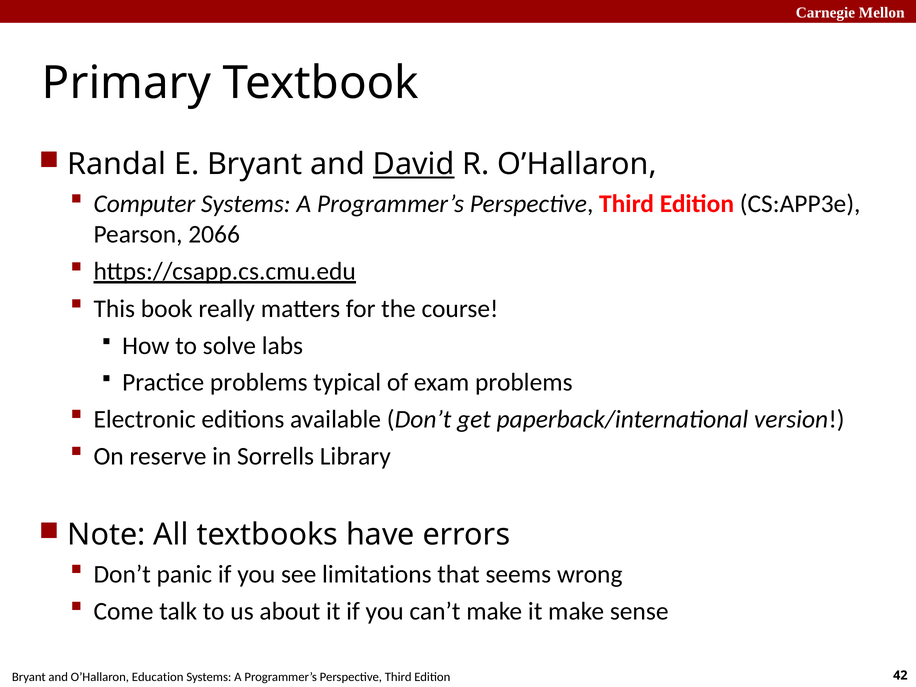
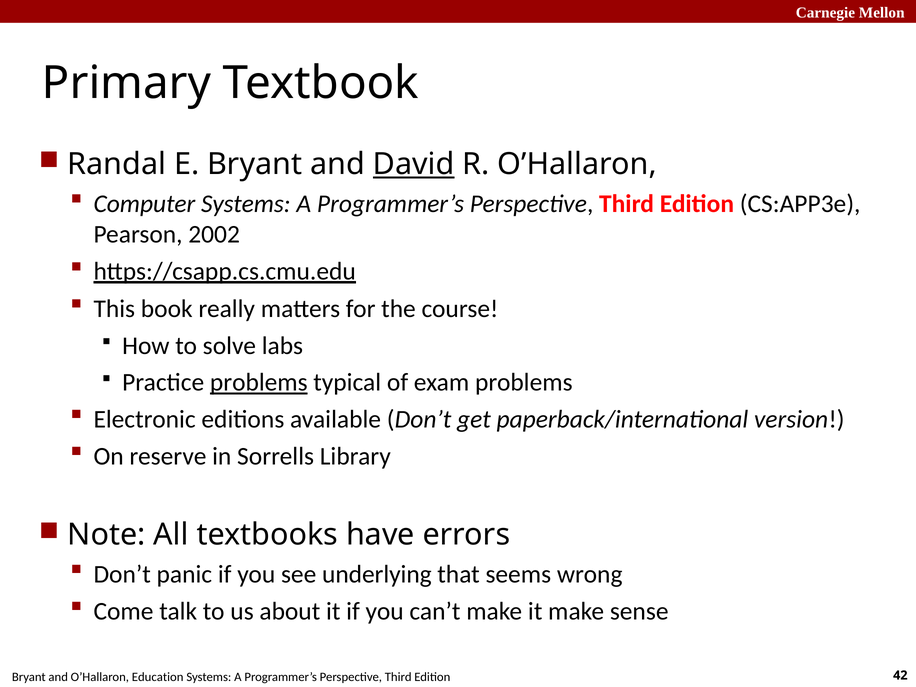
2066: 2066 -> 2002 (214, 234)
problems underline: none -> present (259, 383)
limitations: limitations -> underlying (377, 574)
